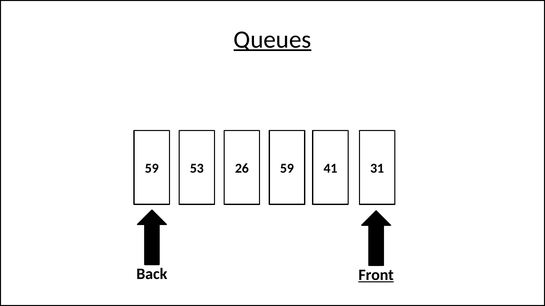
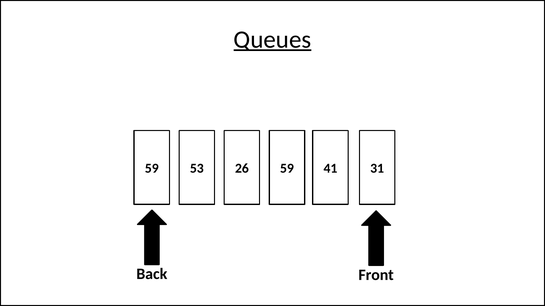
Front underline: present -> none (376, 275)
